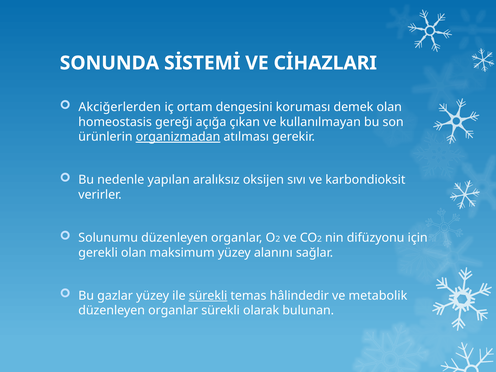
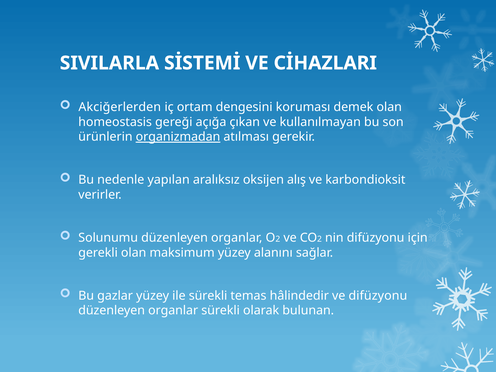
SONUNDA: SONUNDA -> SIVILARLA (109, 63)
sıvı: sıvı -> alış (296, 180)
sürekli underline: present -> none (208, 296)
ve metabolik: metabolik -> difüzyonu (378, 296)
